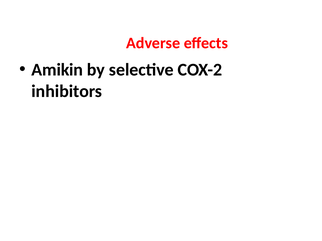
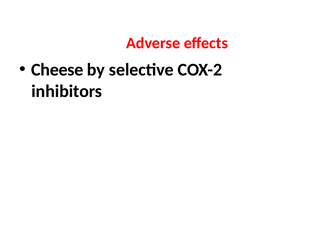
Amikin: Amikin -> Cheese (57, 70)
